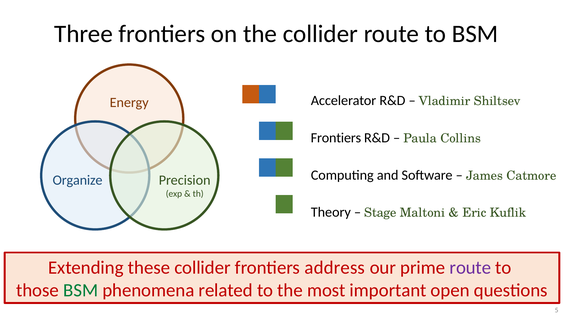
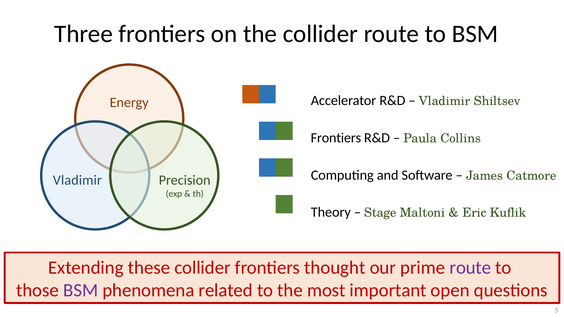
Organize: Organize -> Vladimir (77, 180)
address: address -> thought (335, 268)
BSM colour: green -> purple (81, 291)
